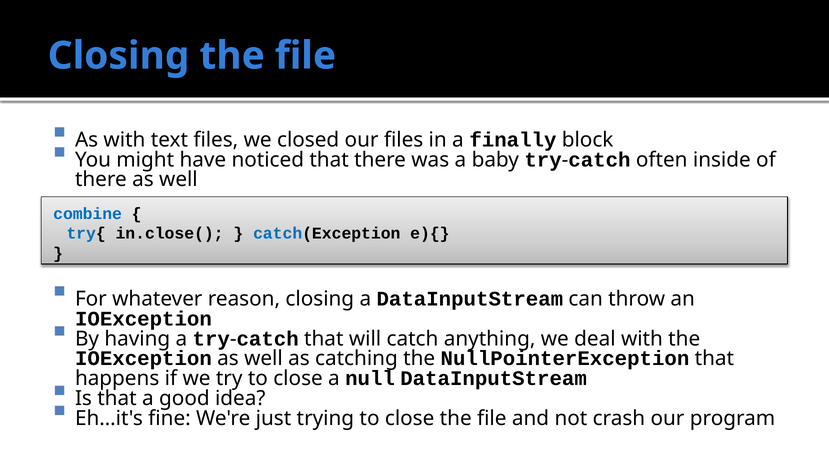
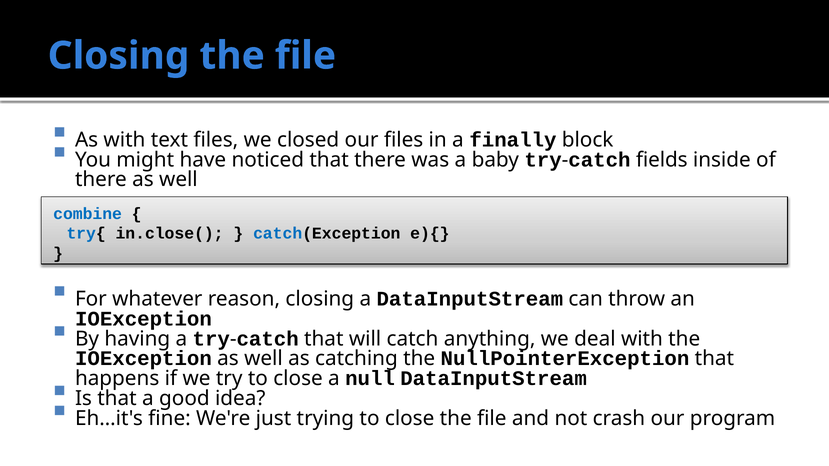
often: often -> fields (662, 160)
